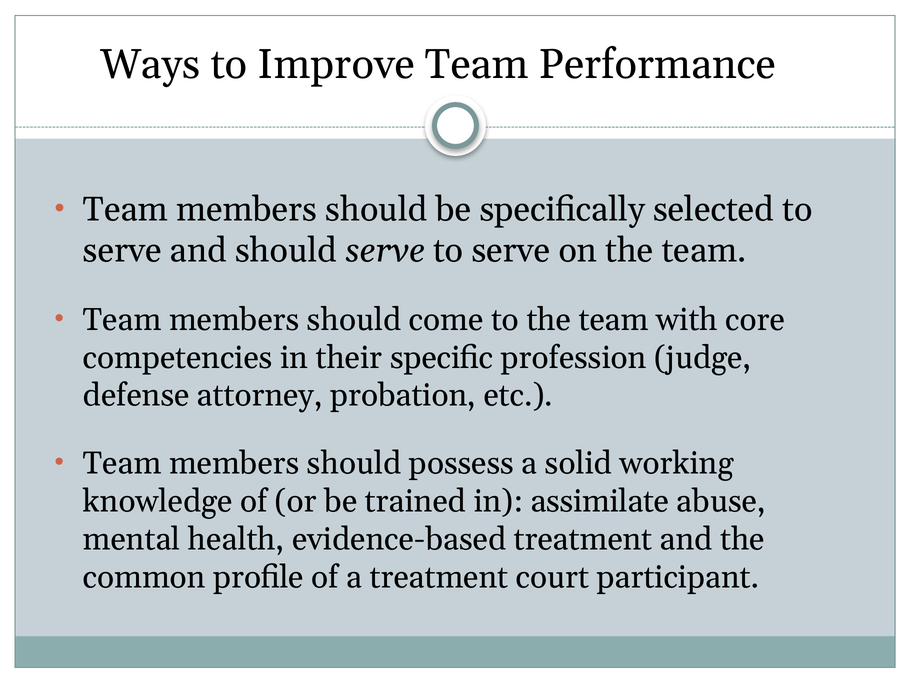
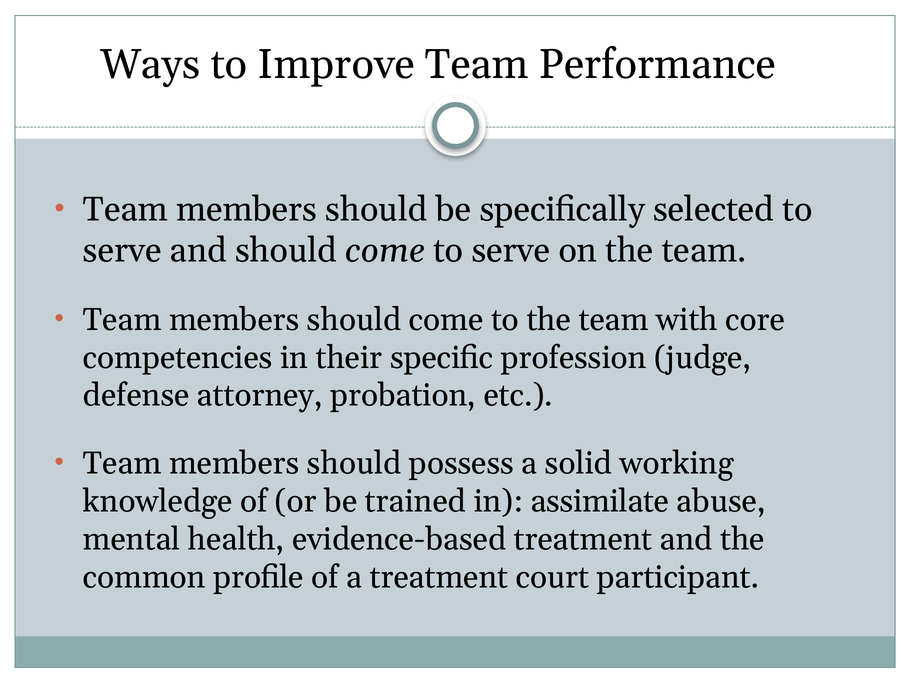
and should serve: serve -> come (385, 251)
